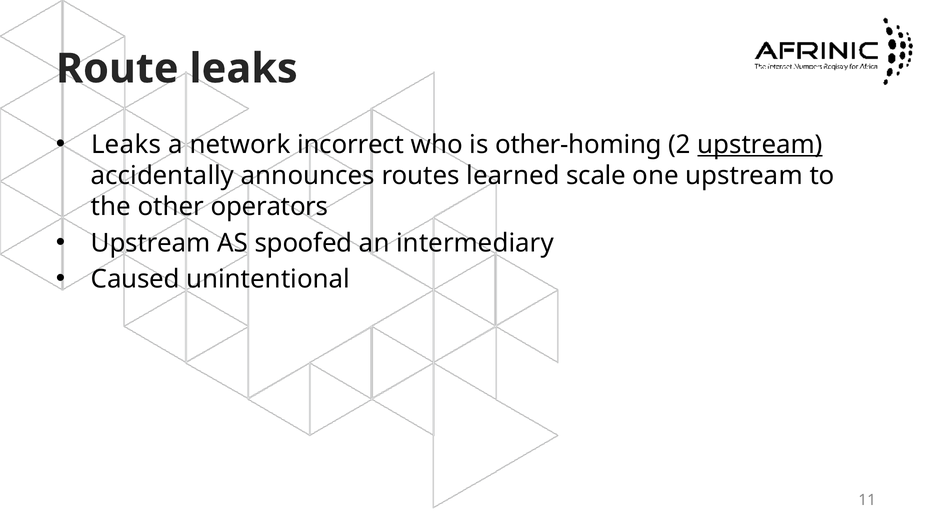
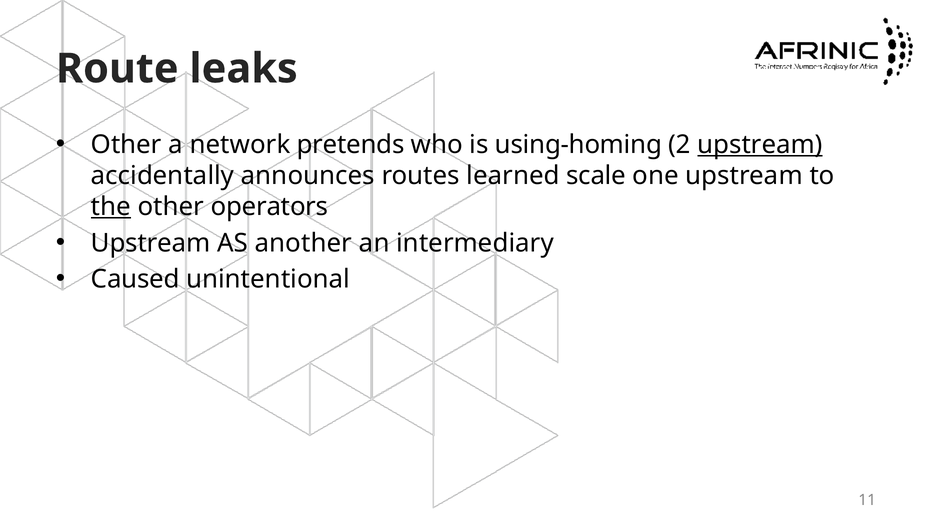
Leaks: Leaks -> Other (126, 144)
incorrect: incorrect -> pretends (351, 144)
other-homing: other-homing -> using-homing (579, 144)
the underline: none -> present (111, 207)
spoofed: spoofed -> another (303, 243)
